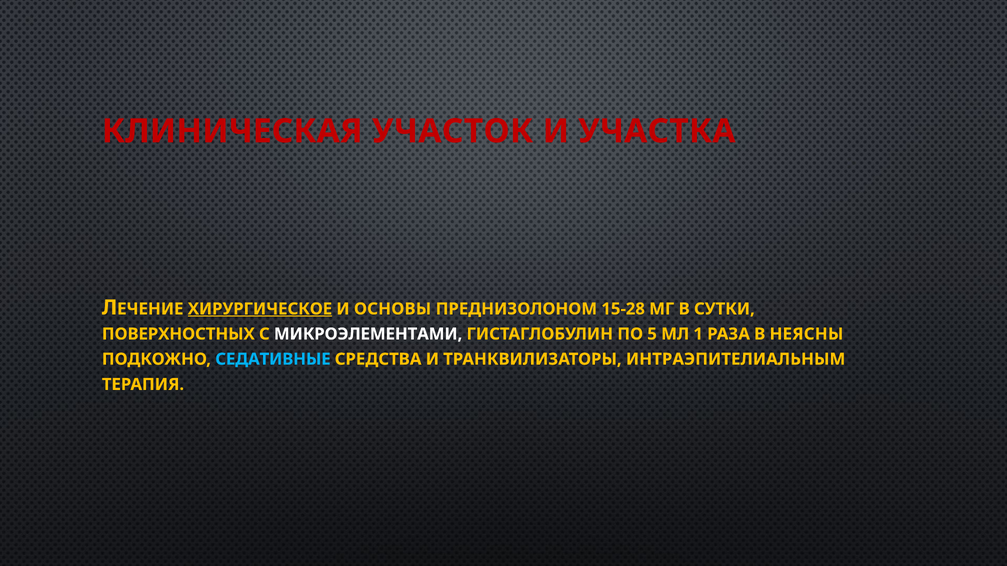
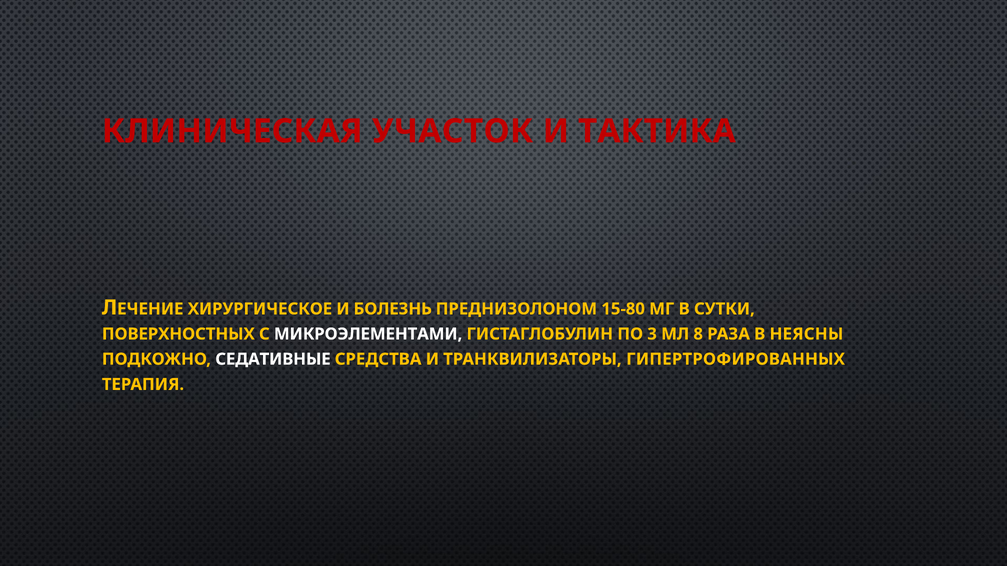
УЧАСТКА: УЧАСТКА -> ТАКТИКА (657, 131)
ХИРУРГИЧЕСКОЕ underline: present -> none (260, 309)
ОСНОВЫ: ОСНОВЫ -> БОЛЕЗНЬ (393, 309)
15-28: 15-28 -> 15-80 (623, 309)
5: 5 -> 3 (652, 334)
1: 1 -> 8 (698, 334)
СЕДАТИВНЫЕ colour: light blue -> white (273, 359)
ИНТРАЭПИТЕЛИАЛЬНЫМ: ИНТРАЭПИТЕЛИАЛЬНЫМ -> ГИПЕРТРОФИРОВАННЫХ (736, 359)
